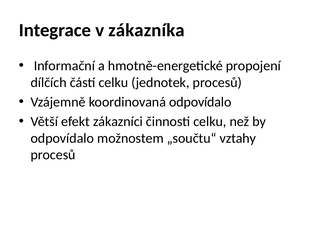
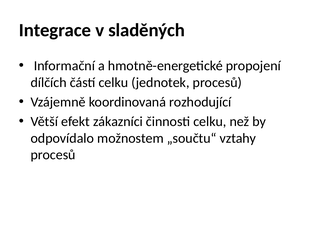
zákazníka: zákazníka -> sladěných (147, 30)
koordinovaná odpovídalo: odpovídalo -> rozhodující (200, 102)
